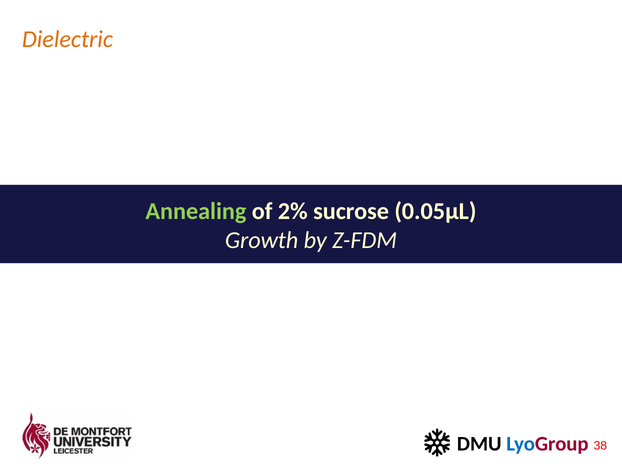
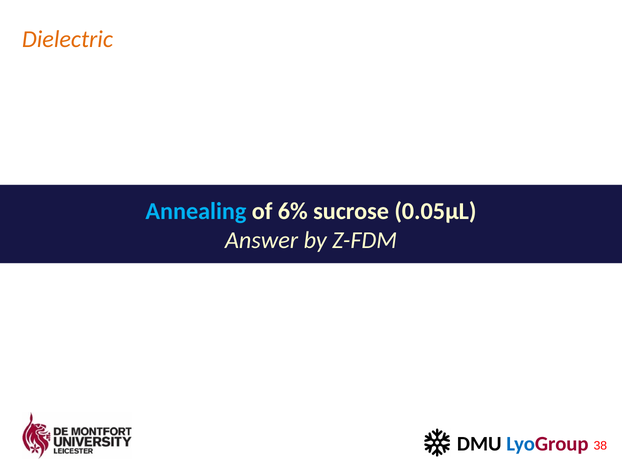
Annealing colour: light green -> light blue (196, 211)
2%: 2% -> 6% (293, 211)
Growth: Growth -> Answer (262, 240)
